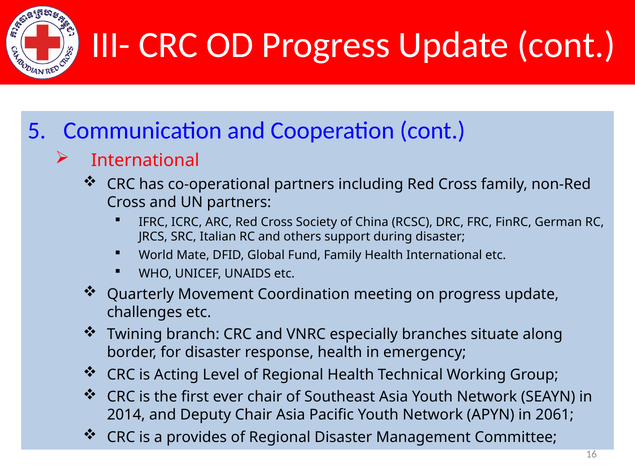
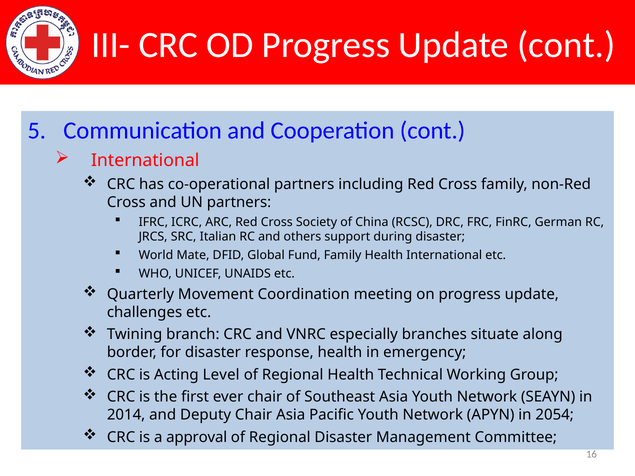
2061: 2061 -> 2054 (555, 415)
provides: provides -> approval (197, 437)
